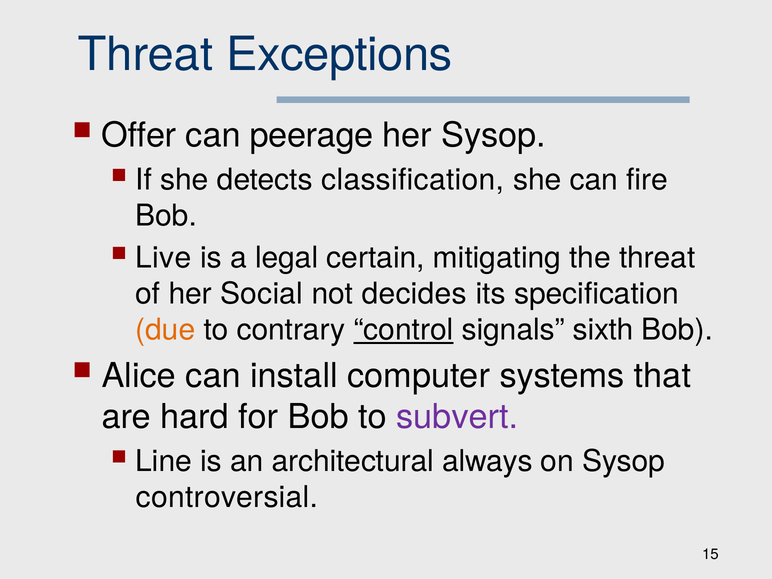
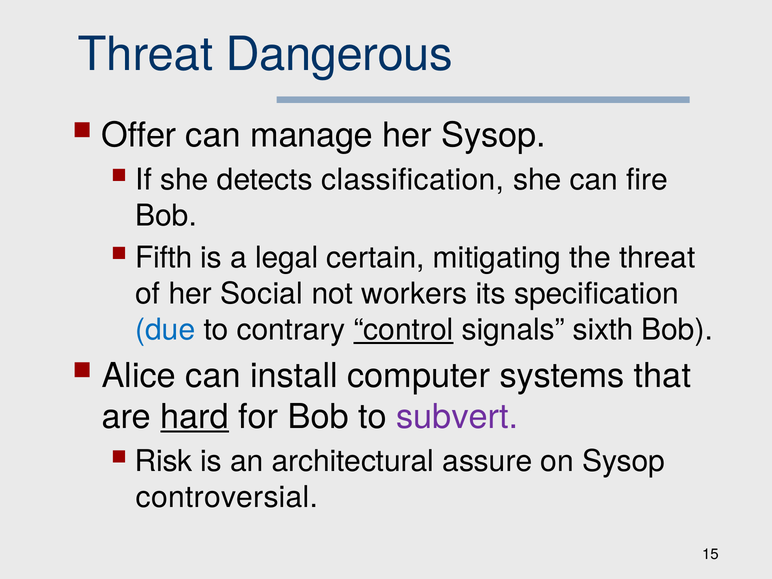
Exceptions: Exceptions -> Dangerous (339, 55)
peerage: peerage -> manage (312, 135)
Live: Live -> Fifth (164, 258)
decides: decides -> workers (414, 294)
due colour: orange -> blue (165, 330)
hard underline: none -> present (195, 417)
Line: Line -> Risk (164, 461)
always: always -> assure (487, 461)
